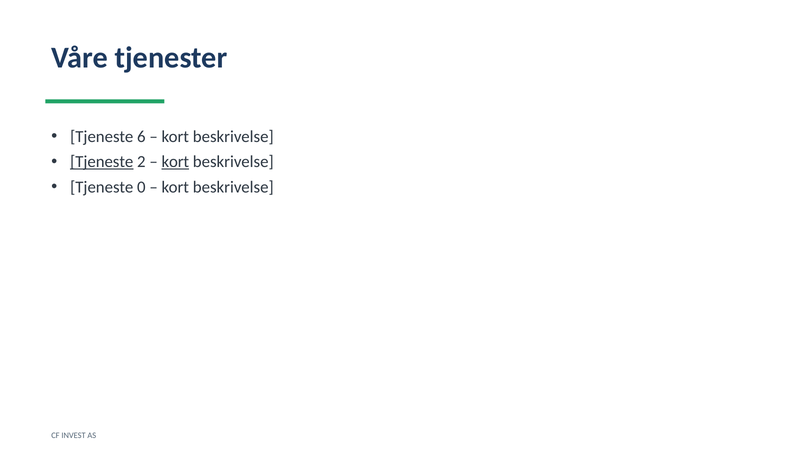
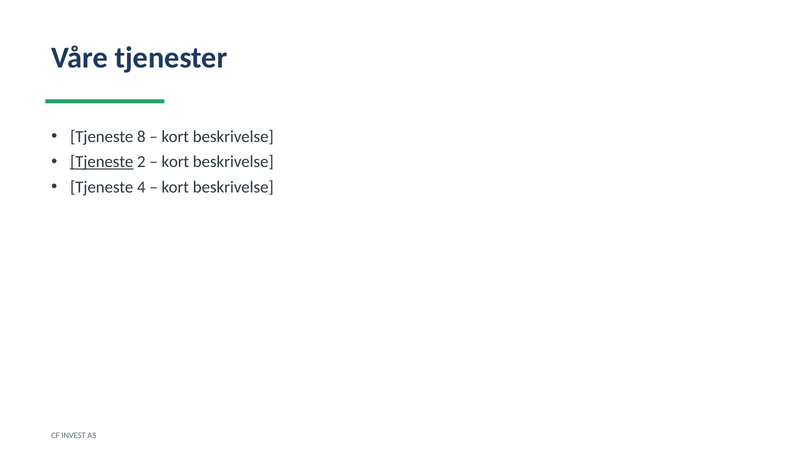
6: 6 -> 8 (141, 137)
kort underline: present -> none (175, 162)
0: 0 -> 4 (141, 187)
